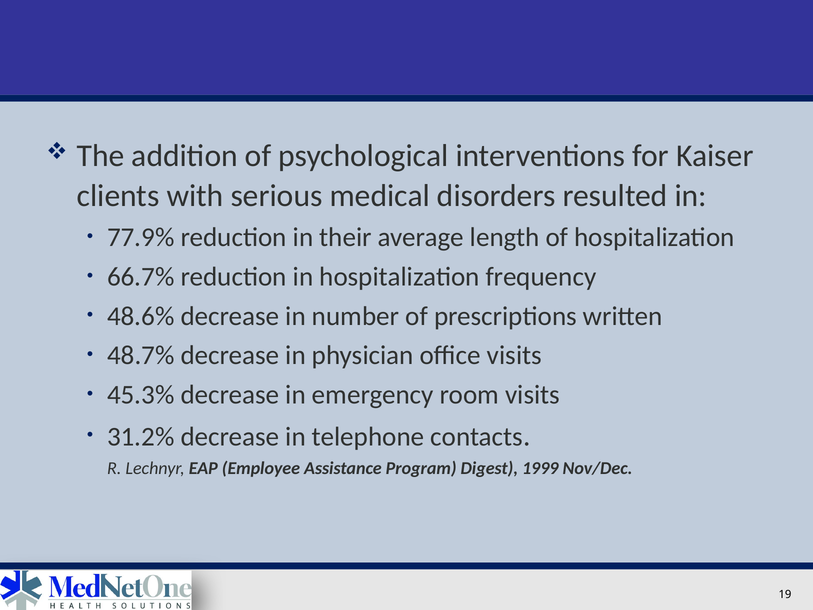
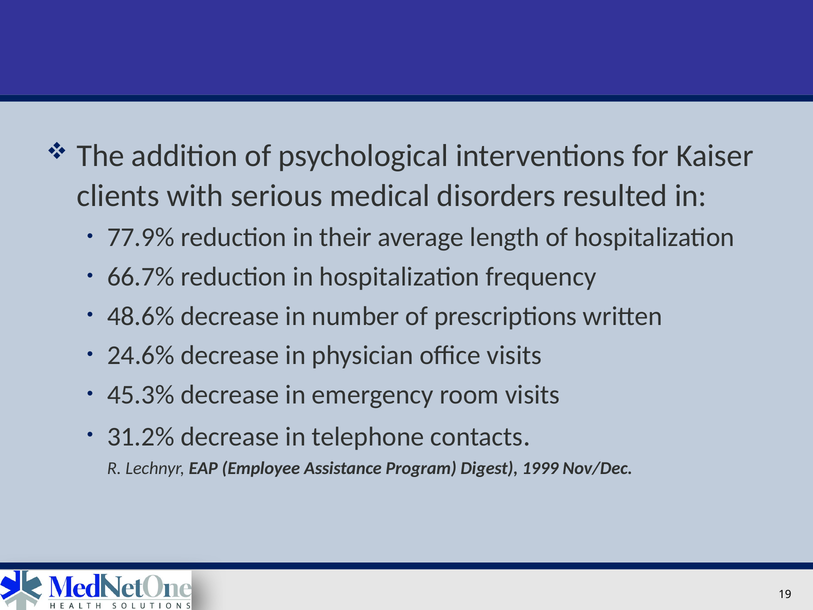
48.7%: 48.7% -> 24.6% (141, 355)
